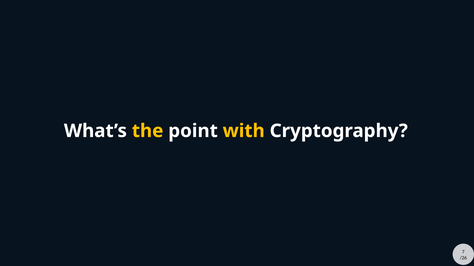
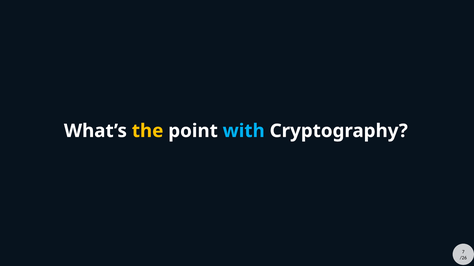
with colour: yellow -> light blue (244, 131)
